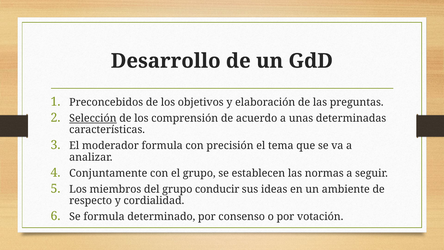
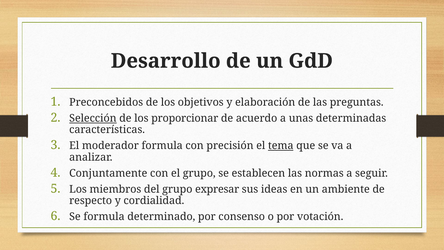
comprensión: comprensión -> proporcionar (185, 118)
tema underline: none -> present (281, 146)
conducir: conducir -> expresar (217, 189)
